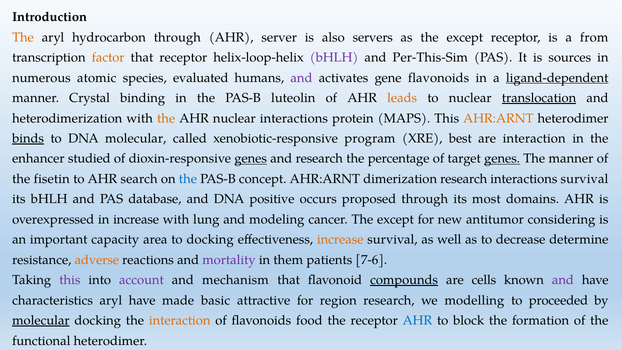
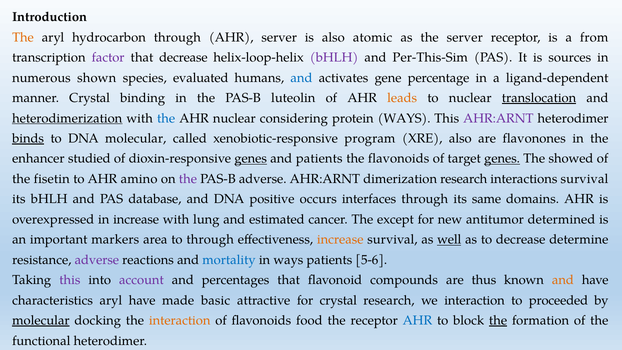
servers: servers -> atomic (373, 37)
as the except: except -> server (465, 37)
factor colour: orange -> purple (108, 58)
that receptor: receptor -> decrease (183, 58)
atomic: atomic -> shown (97, 78)
and colour: purple -> blue (301, 78)
gene flavonoids: flavonoids -> percentage (439, 78)
ligand-dependent underline: present -> none (557, 78)
heterodimerization underline: none -> present (67, 118)
the colour: orange -> blue (166, 118)
nuclear interactions: interactions -> considering (294, 118)
protein MAPS: MAPS -> WAYS (404, 118)
AHR:ARNT colour: orange -> purple (498, 118)
XRE best: best -> also (460, 138)
are interaction: interaction -> flavonones (534, 138)
and research: research -> patients (319, 159)
the percentage: percentage -> flavonoids (399, 159)
The manner: manner -> showed (571, 159)
search: search -> amino (139, 179)
the colour: blue -> purple (188, 179)
PAS-B concept: concept -> adverse (263, 179)
proposed: proposed -> interfaces (369, 199)
most: most -> same (487, 199)
modeling: modeling -> estimated (277, 219)
considering: considering -> determined (561, 219)
capacity: capacity -> markers (115, 240)
to docking: docking -> through (210, 240)
well underline: none -> present (449, 240)
adverse colour: orange -> purple (97, 260)
mortality colour: purple -> blue (229, 260)
in them: them -> ways (288, 260)
7-6: 7-6 -> 5-6 (371, 260)
mechanism: mechanism -> percentages (236, 280)
compounds underline: present -> none (404, 280)
cells: cells -> thus (484, 280)
and colour: purple -> orange (563, 280)
for region: region -> crystal (338, 300)
we modelling: modelling -> interaction (475, 300)
the underline: none -> present (498, 320)
